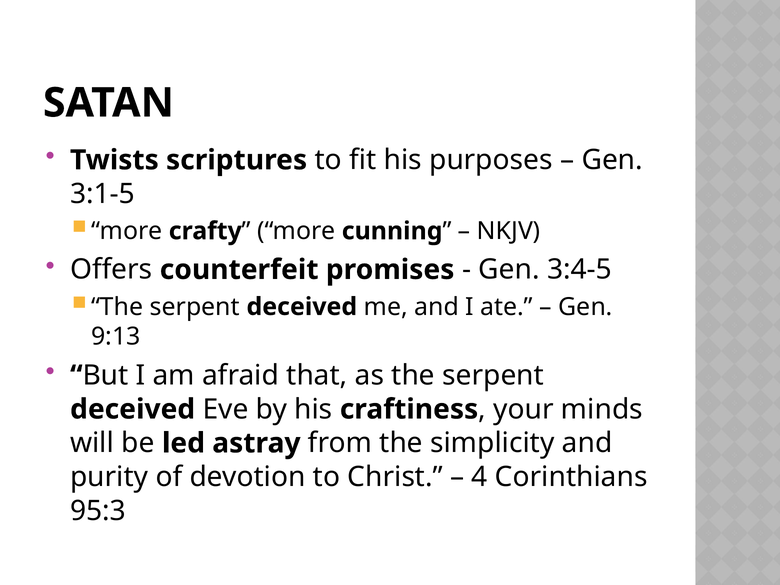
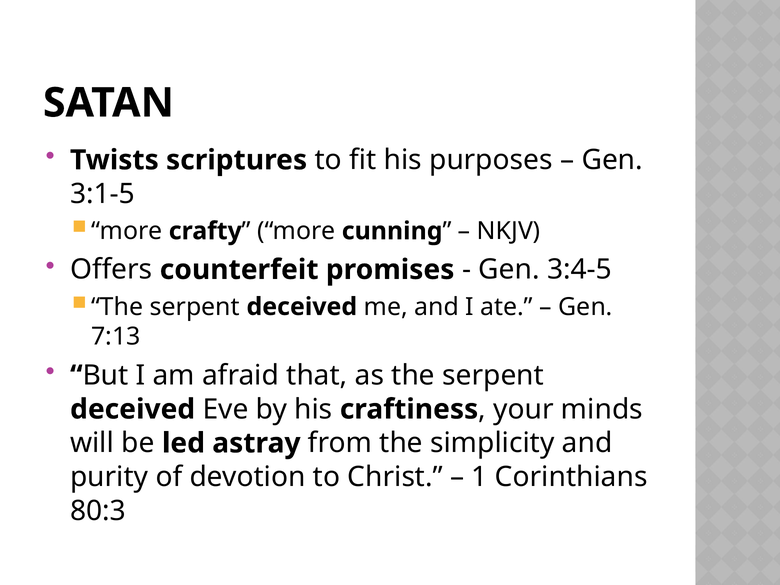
9:13: 9:13 -> 7:13 (116, 337)
4: 4 -> 1 (480, 477)
95:3: 95:3 -> 80:3 (98, 511)
